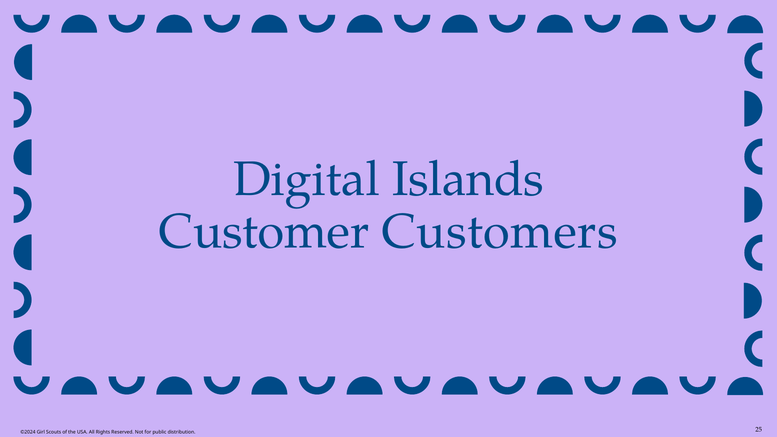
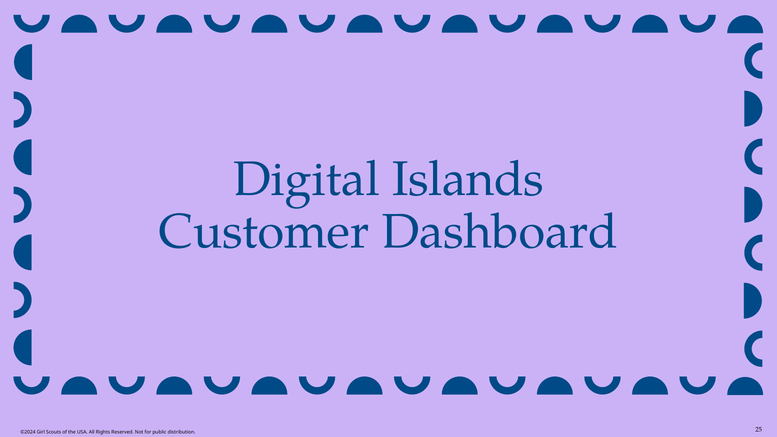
Customers: Customers -> Dashboard (500, 232)
